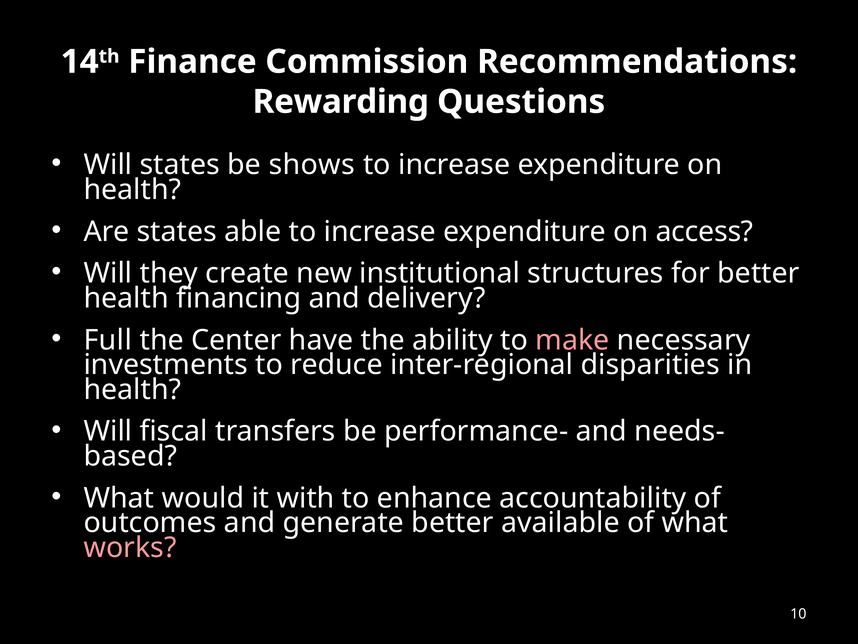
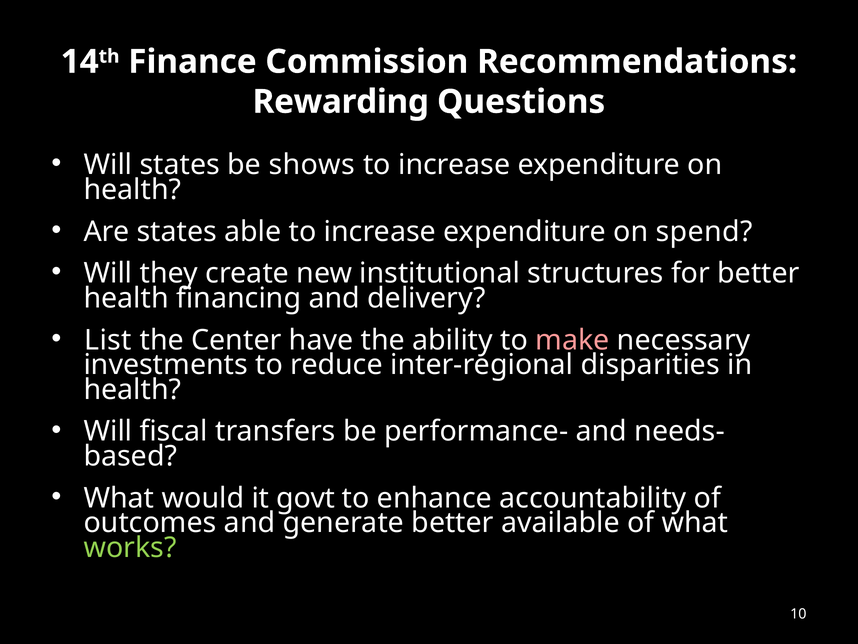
access: access -> spend (704, 231)
Full: Full -> List (108, 340)
with: with -> govt (306, 498)
works colour: pink -> light green (130, 547)
